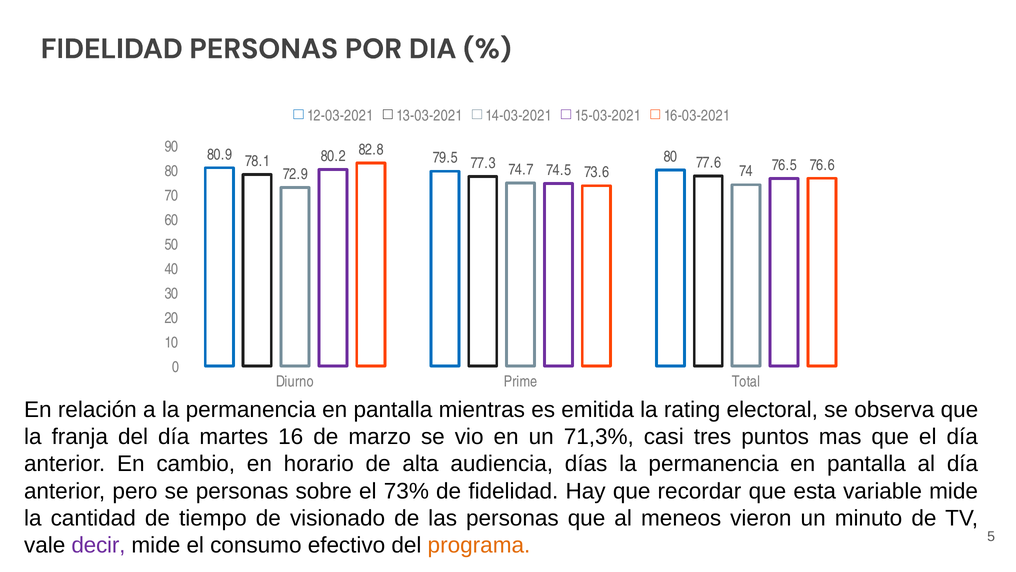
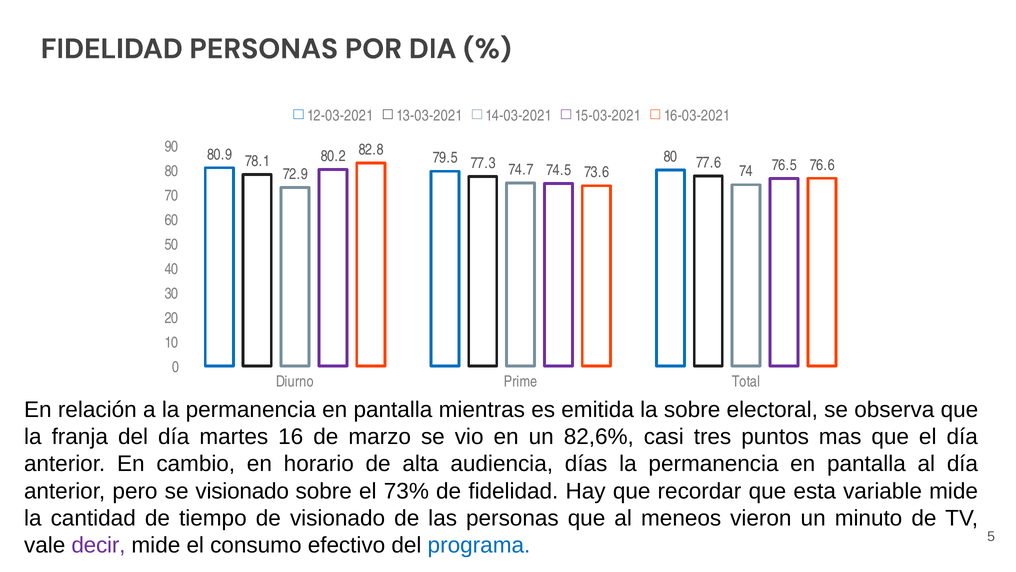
la rating: rating -> sobre (692, 409)
71,3%: 71,3% -> 82,6% (599, 437)
se personas: personas -> visionado (242, 491)
programa colour: orange -> blue (479, 545)
